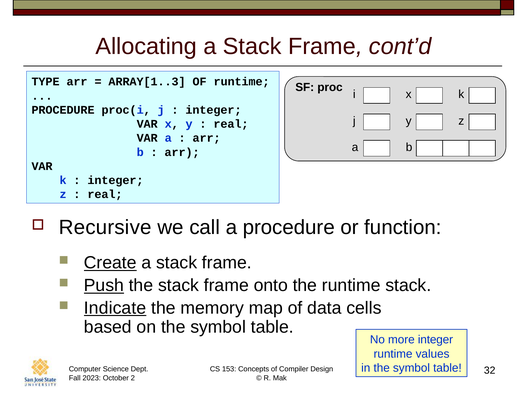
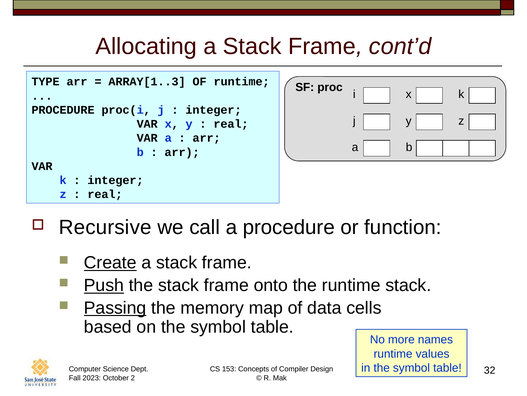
Indicate: Indicate -> Passing (115, 307)
more integer: integer -> names (435, 339)
